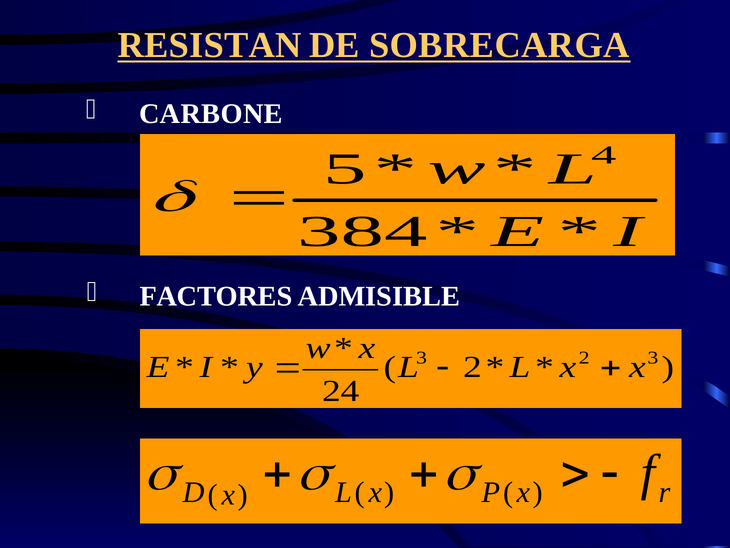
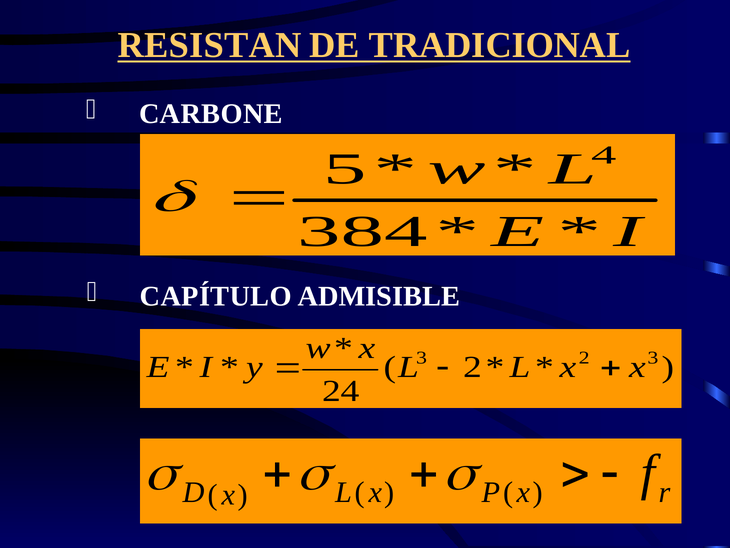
SOBRECARGA: SOBRECARGA -> TRADICIONAL (500, 45)
FACTORES: FACTORES -> CAPÍTULO (216, 296)
